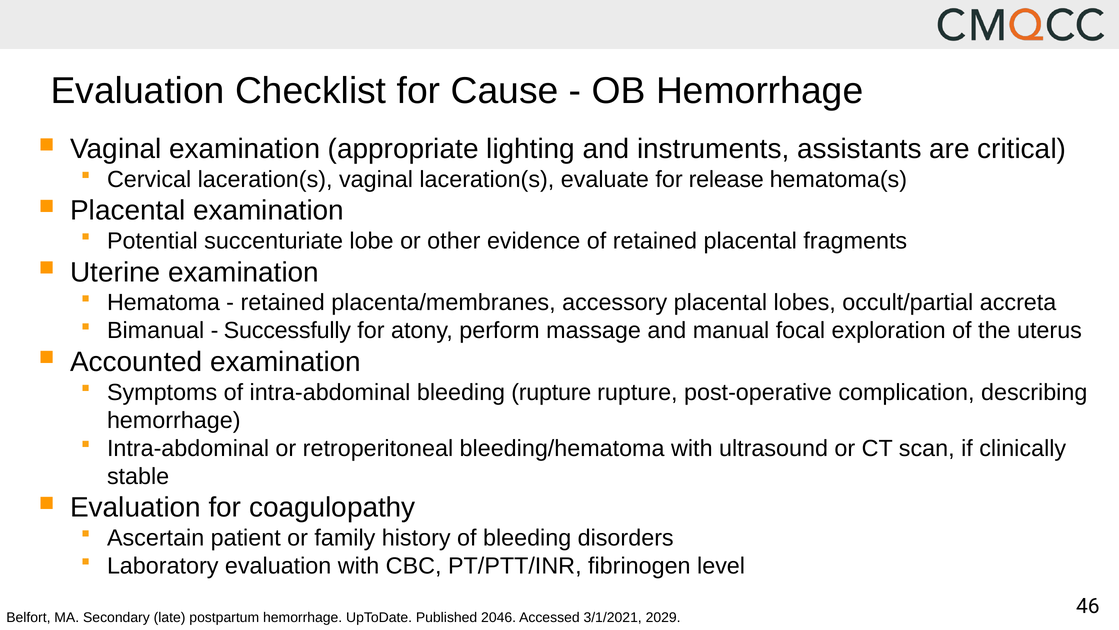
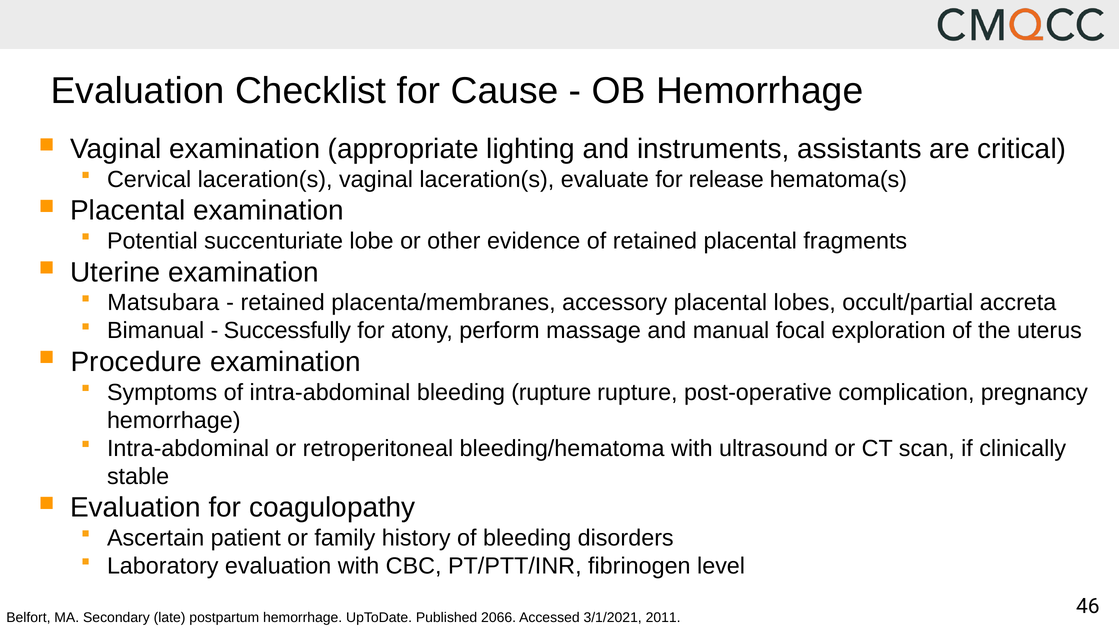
Hematoma: Hematoma -> Matsubara (163, 302)
Accounted: Accounted -> Procedure (136, 362)
describing: describing -> pregnancy (1034, 392)
2046: 2046 -> 2066 (499, 617)
2029: 2029 -> 2011 (663, 617)
